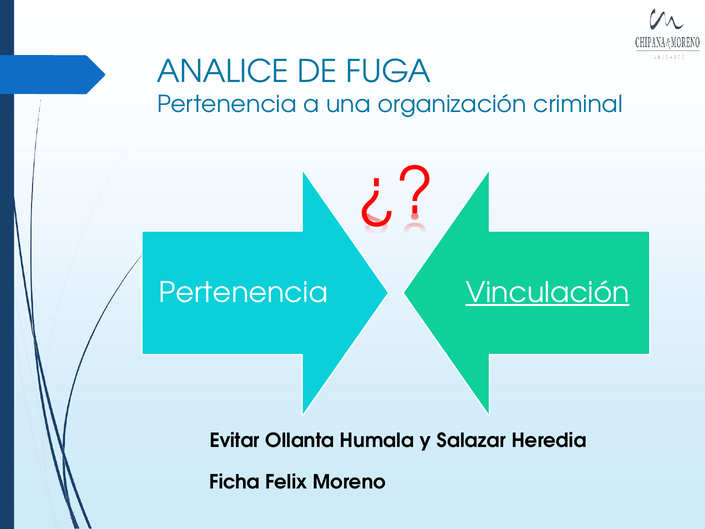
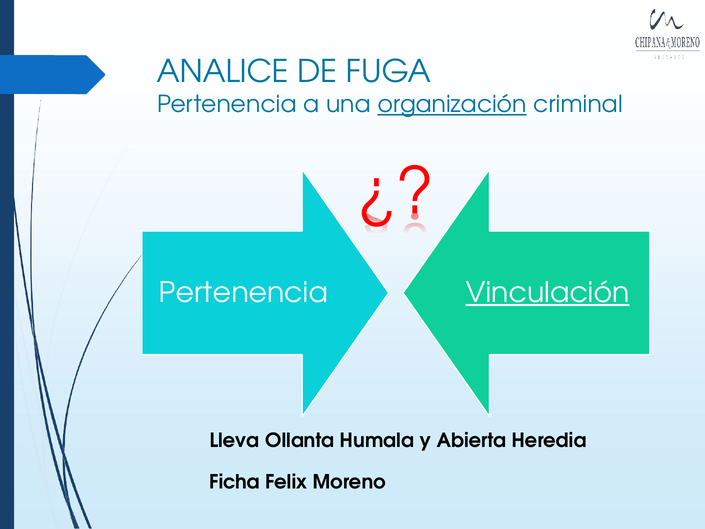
organización underline: none -> present (452, 105)
Evitar: Evitar -> Lleva (235, 440)
Salazar: Salazar -> Abierta (472, 440)
